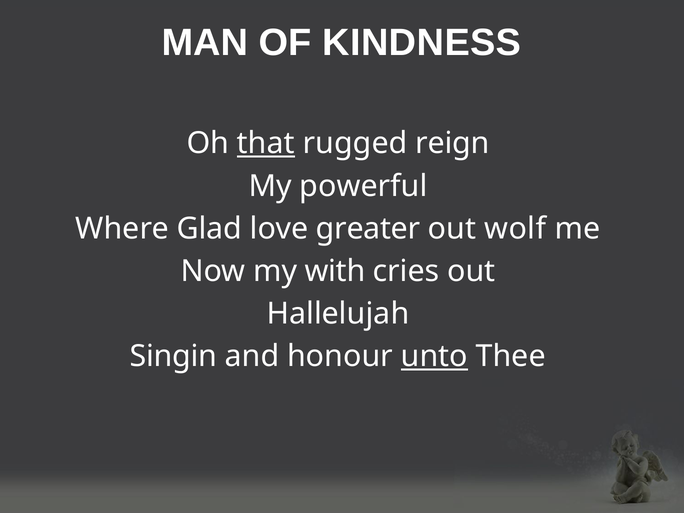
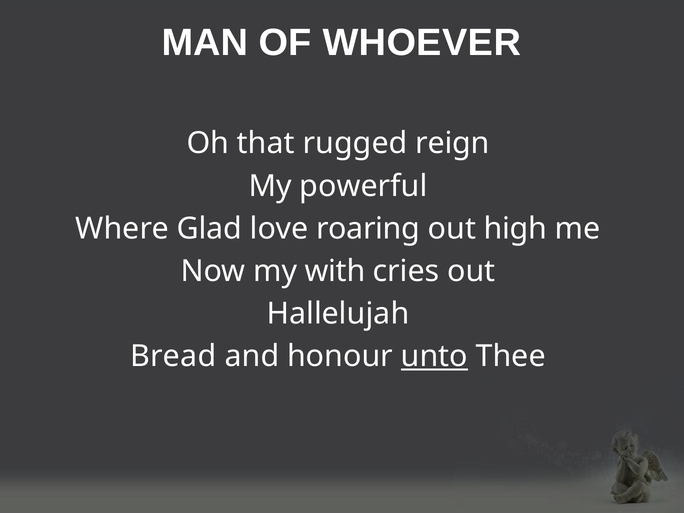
KINDNESS: KINDNESS -> WHOEVER (422, 43)
that underline: present -> none (266, 143)
greater: greater -> roaring (368, 229)
wolf: wolf -> high (516, 229)
Singin: Singin -> Bread (173, 356)
